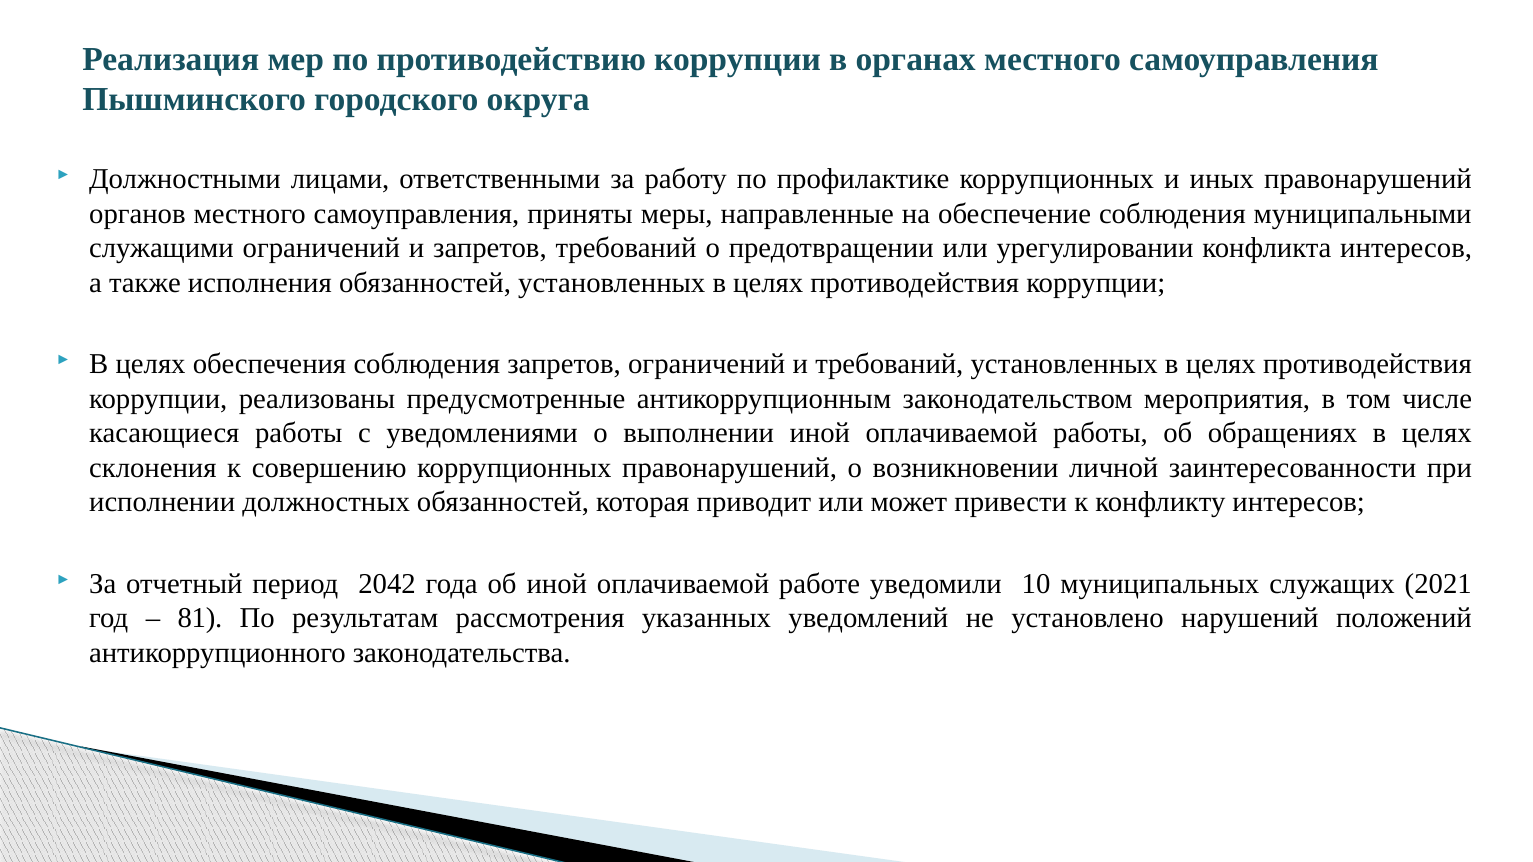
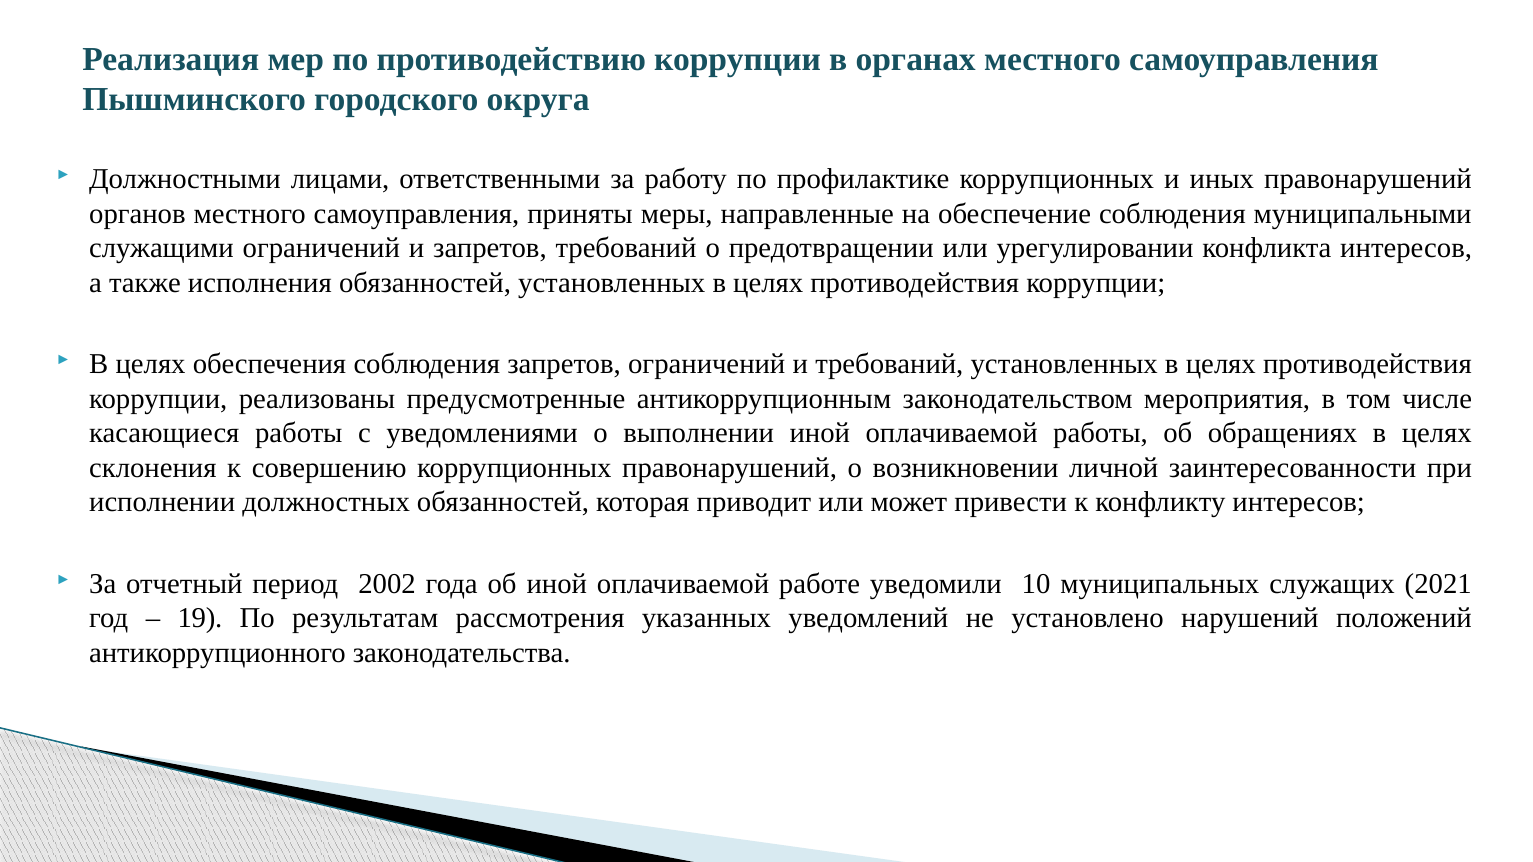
2042: 2042 -> 2002 (387, 584)
81: 81 -> 19 (200, 619)
